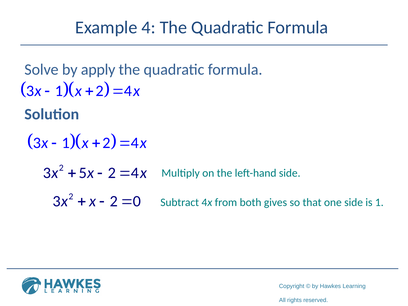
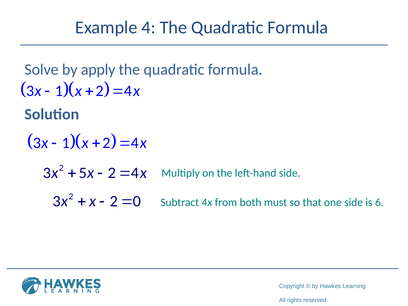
gives: gives -> must (276, 203)
is 1: 1 -> 6 (379, 203)
